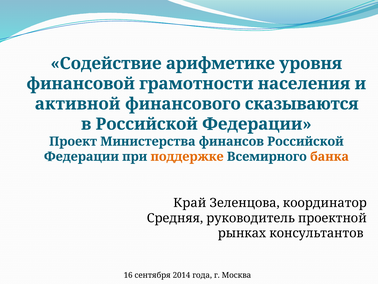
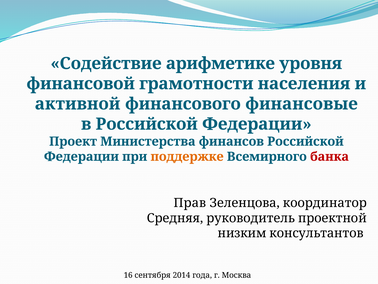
сказываются: сказываются -> финансовые (302, 104)
банка colour: orange -> red (330, 156)
Край: Край -> Прав (190, 203)
рынках: рынках -> низким (242, 233)
